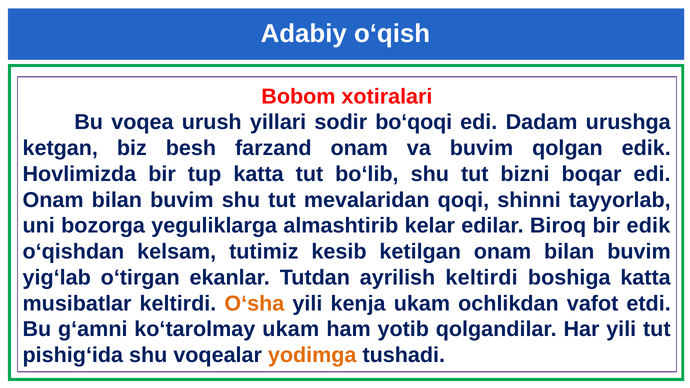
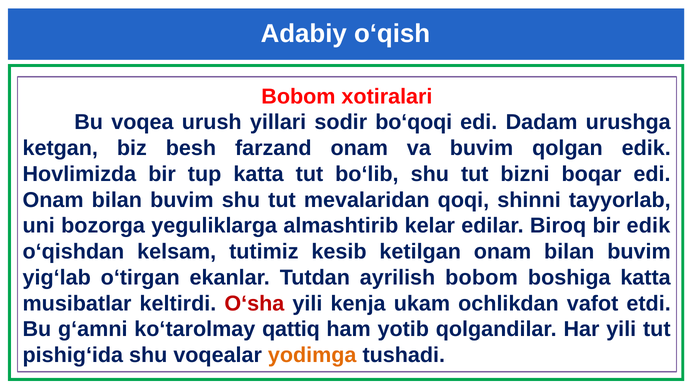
ayrilish keltirdi: keltirdi -> bobom (482, 278)
O‘sha colour: orange -> red (254, 303)
ko‘tarolmay ukam: ukam -> qattiq (291, 329)
